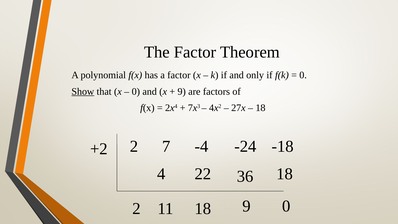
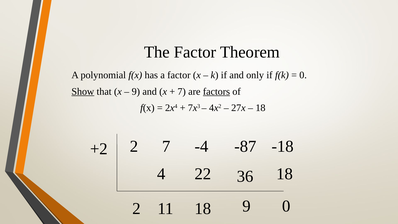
0: 0 -> 9 (136, 91)
9: 9 -> 7 (182, 91)
factors underline: none -> present (216, 91)
-24: -24 -> -87 (245, 146)
